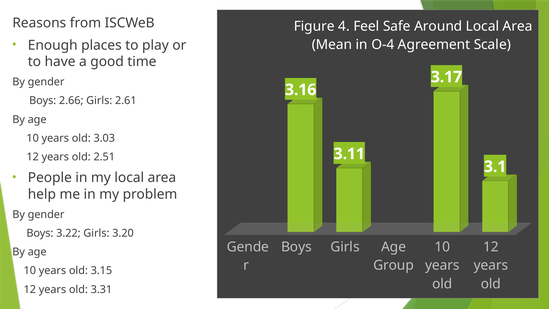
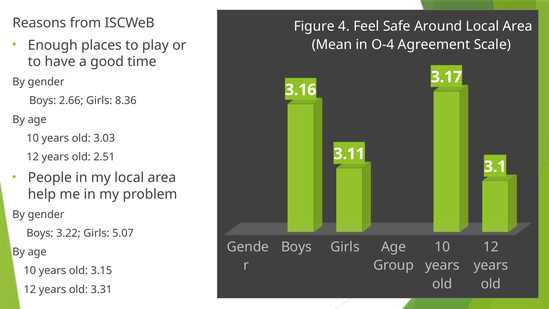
2.61: 2.61 -> 8.36 (126, 101)
3.20: 3.20 -> 5.07 (123, 233)
